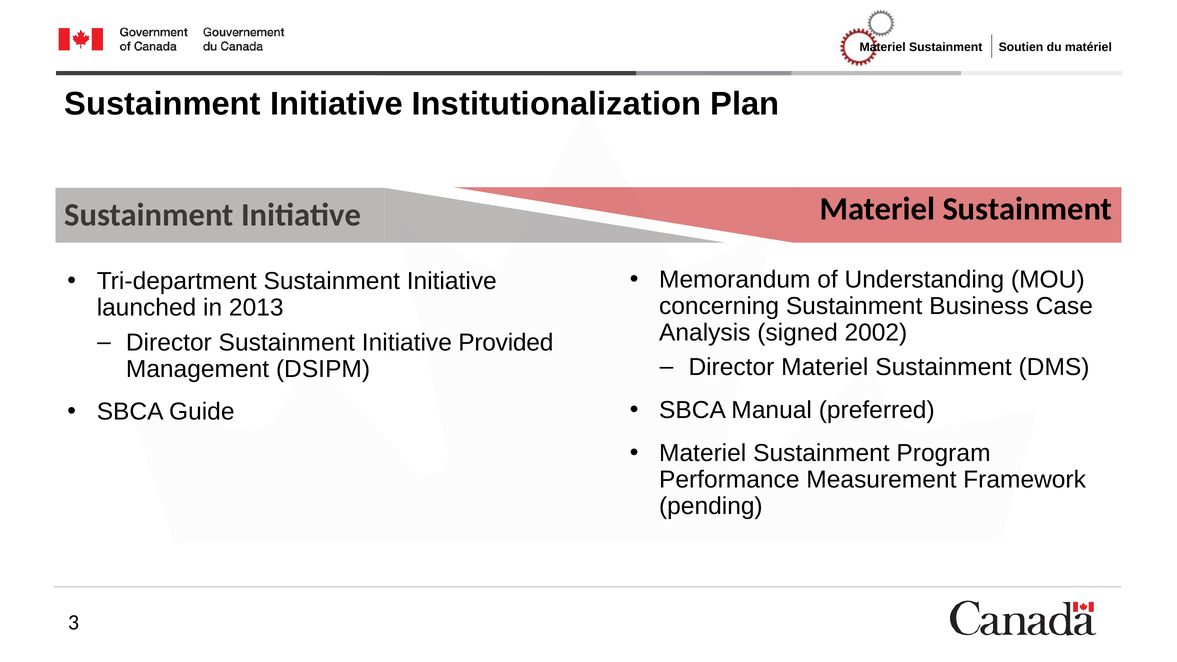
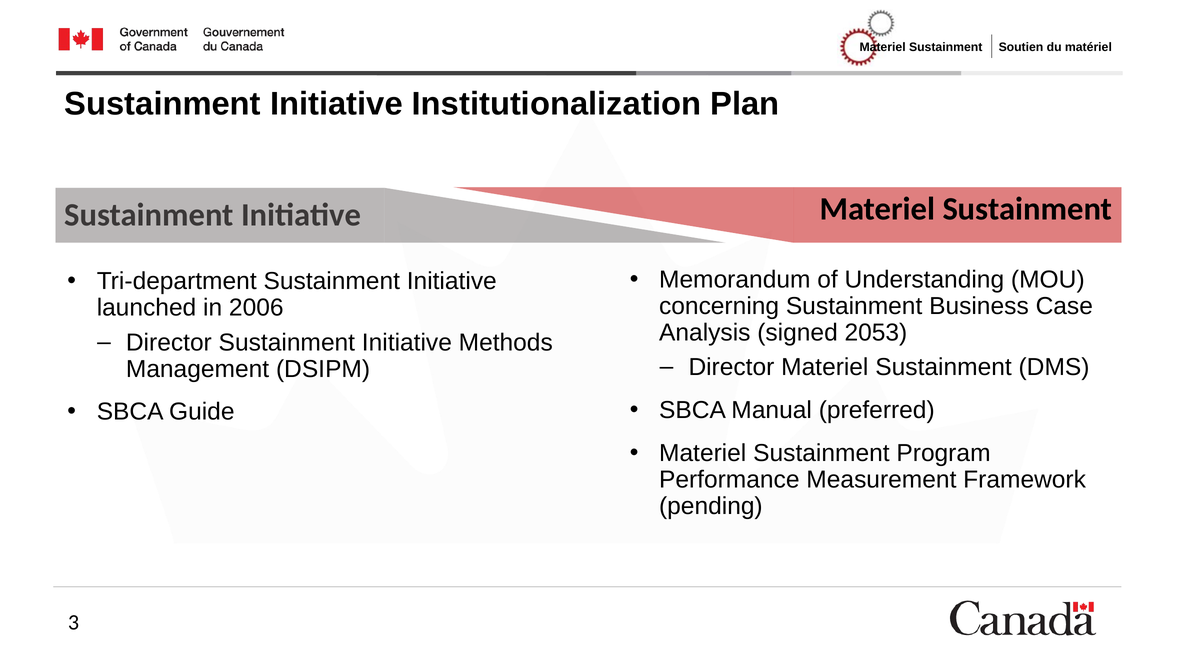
2013: 2013 -> 2006 (256, 308)
2002: 2002 -> 2053 (876, 333)
Provided: Provided -> Methods (506, 343)
